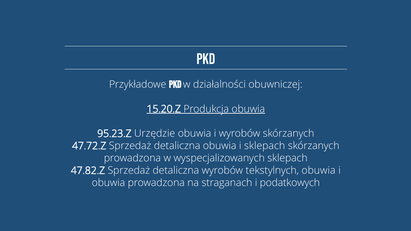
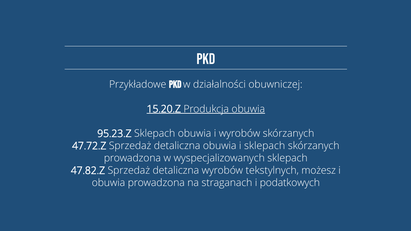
95.23.Z Urzędzie: Urzędzie -> Sklepach (155, 134)
tekstylnych obuwia: obuwia -> możesz (319, 171)
